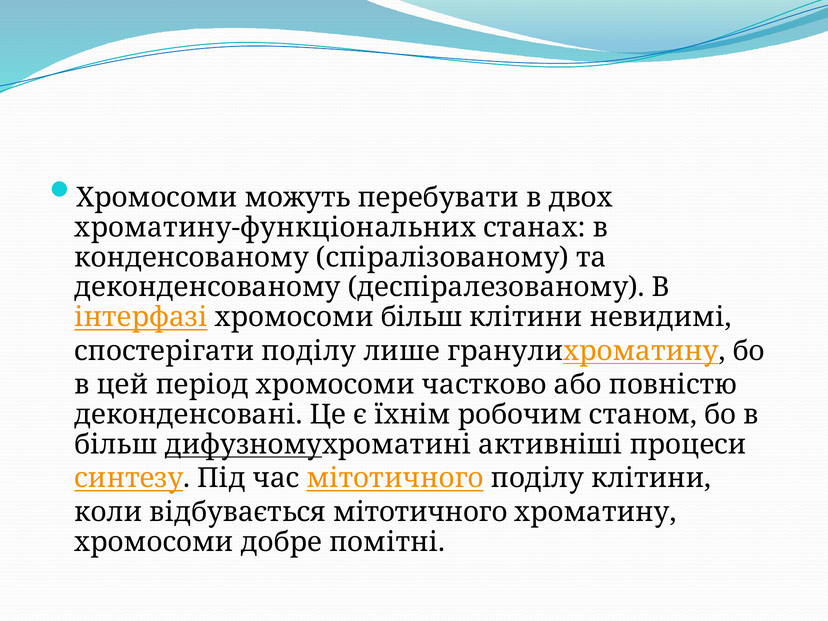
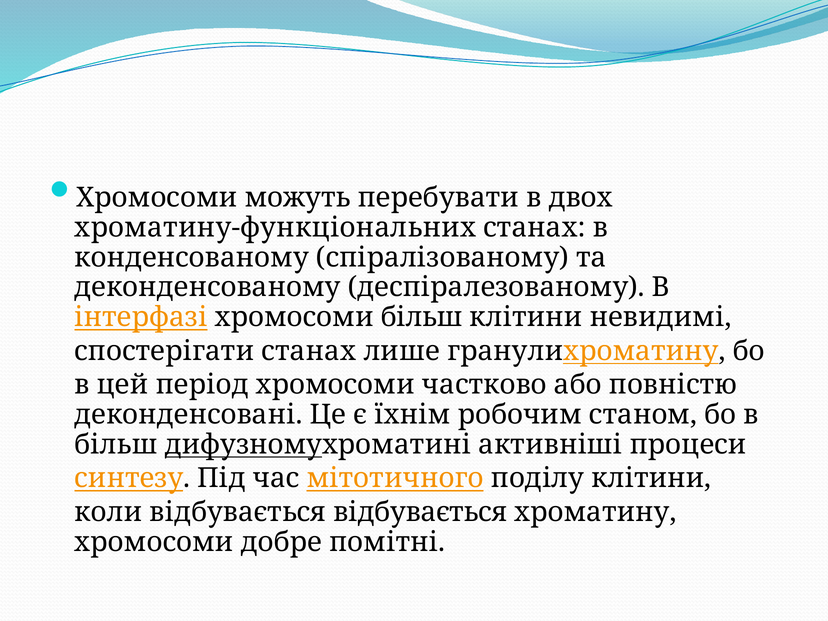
спостерігати поділу: поділу -> станах (309, 351)
відбувається мітотичного: мітотичного -> відбувається (420, 512)
